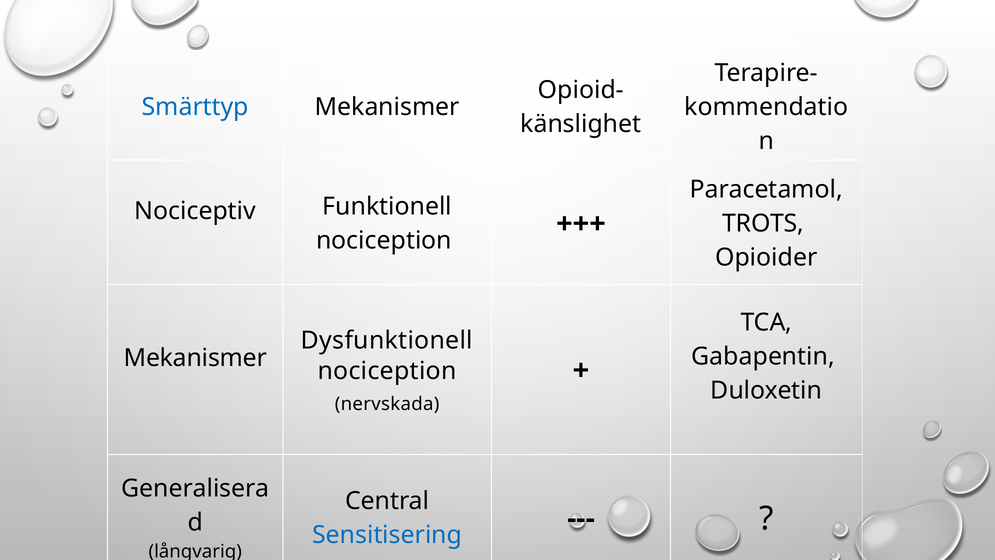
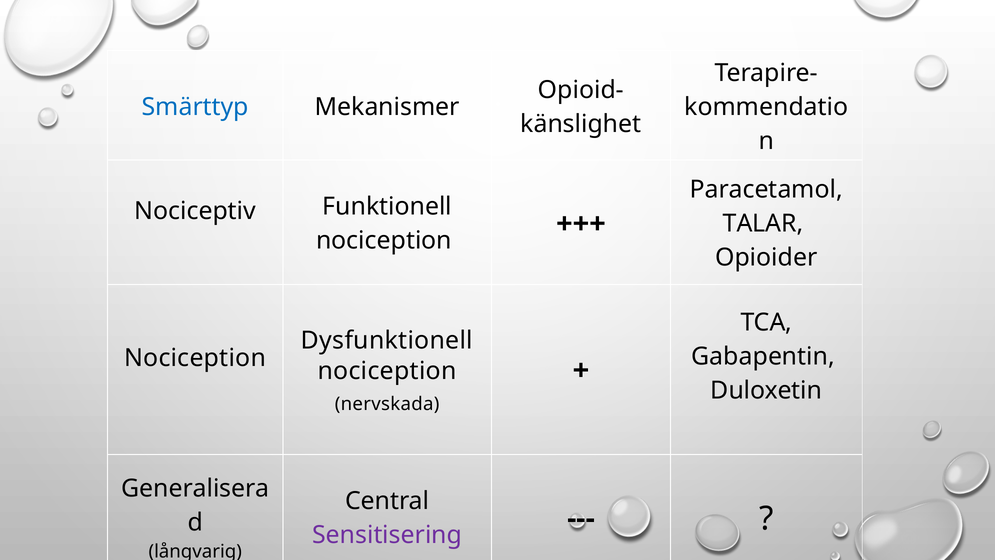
TROTS: TROTS -> TALAR (763, 224)
Mekanismer: Mekanismer -> Nociception (195, 358)
Sensitisering colour: blue -> purple (387, 535)
